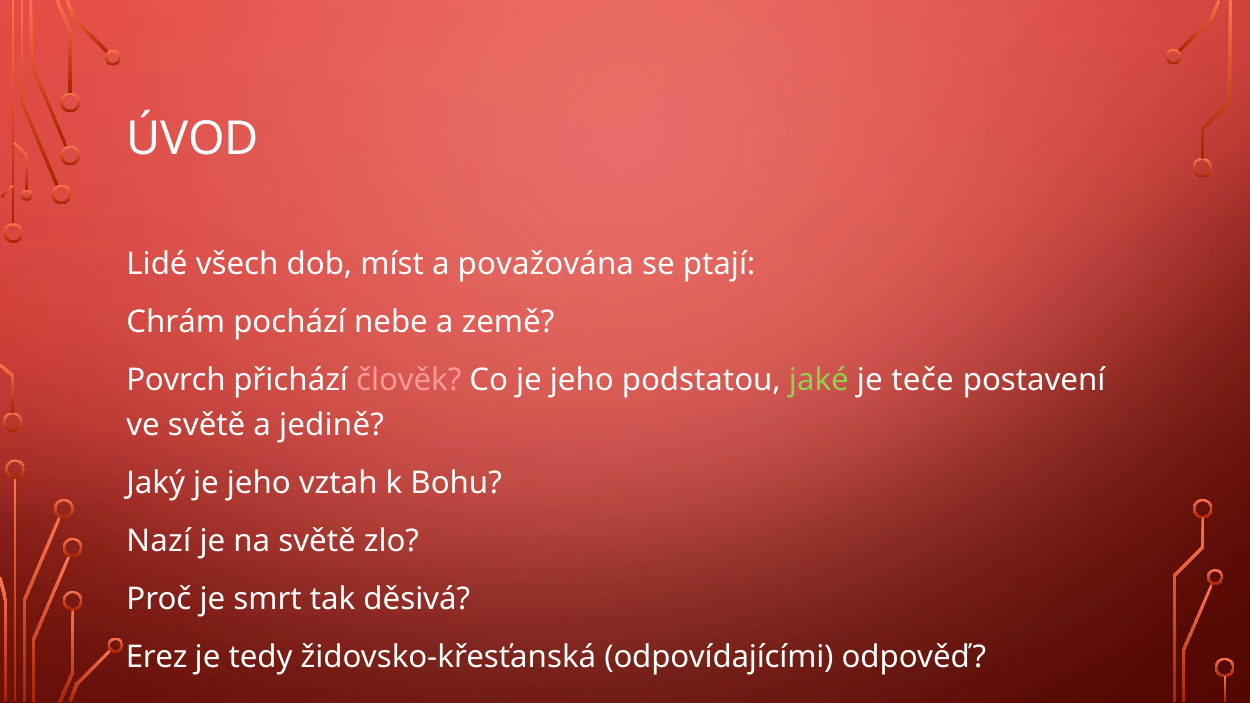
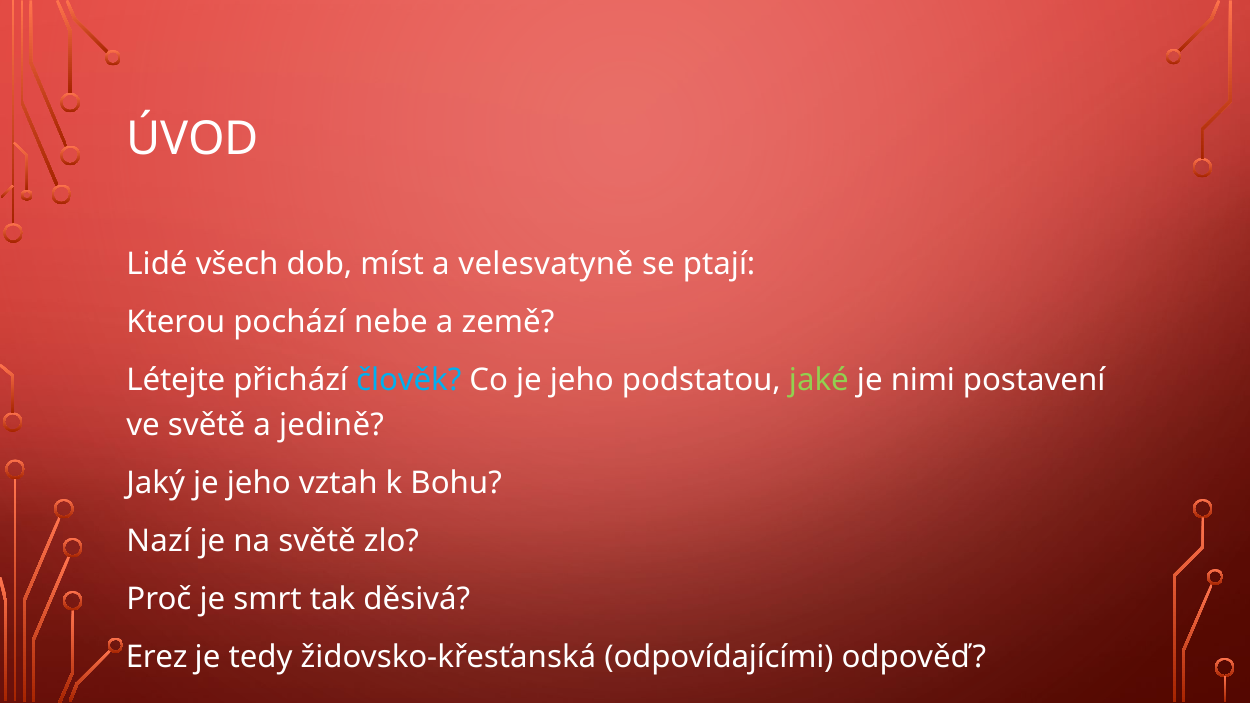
považována: považována -> velesvatyně (546, 264)
Chrám: Chrám -> Kterou (176, 322)
Povrch: Povrch -> Létejte (176, 380)
člověk colour: pink -> light blue (409, 380)
teče: teče -> nimi (923, 380)
